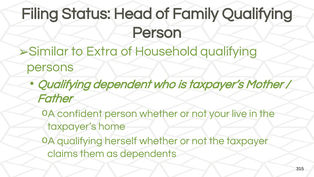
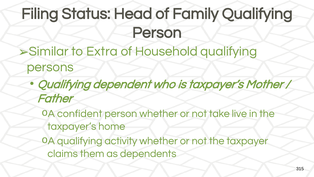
your: your -> take (219, 114)
herself: herself -> activity (121, 141)
